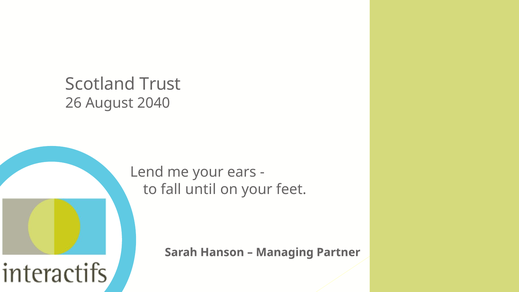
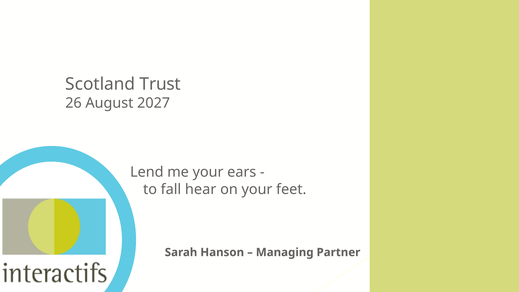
2040: 2040 -> 2027 (154, 103)
until: until -> hear (201, 189)
